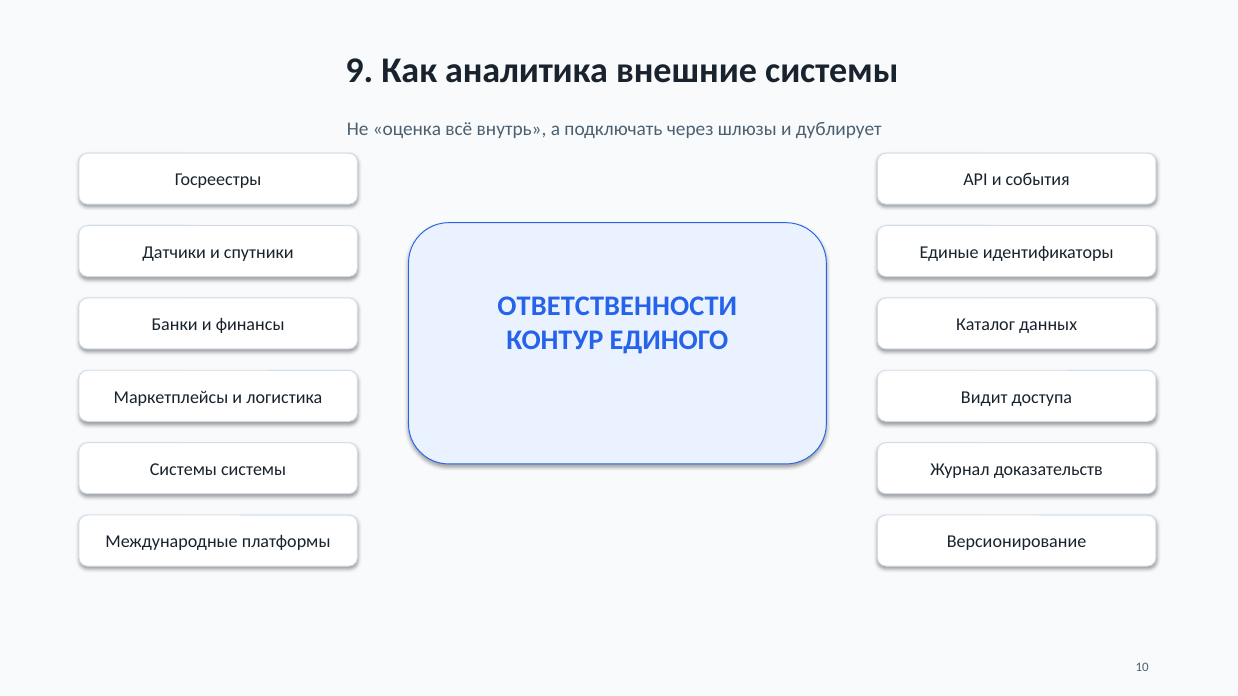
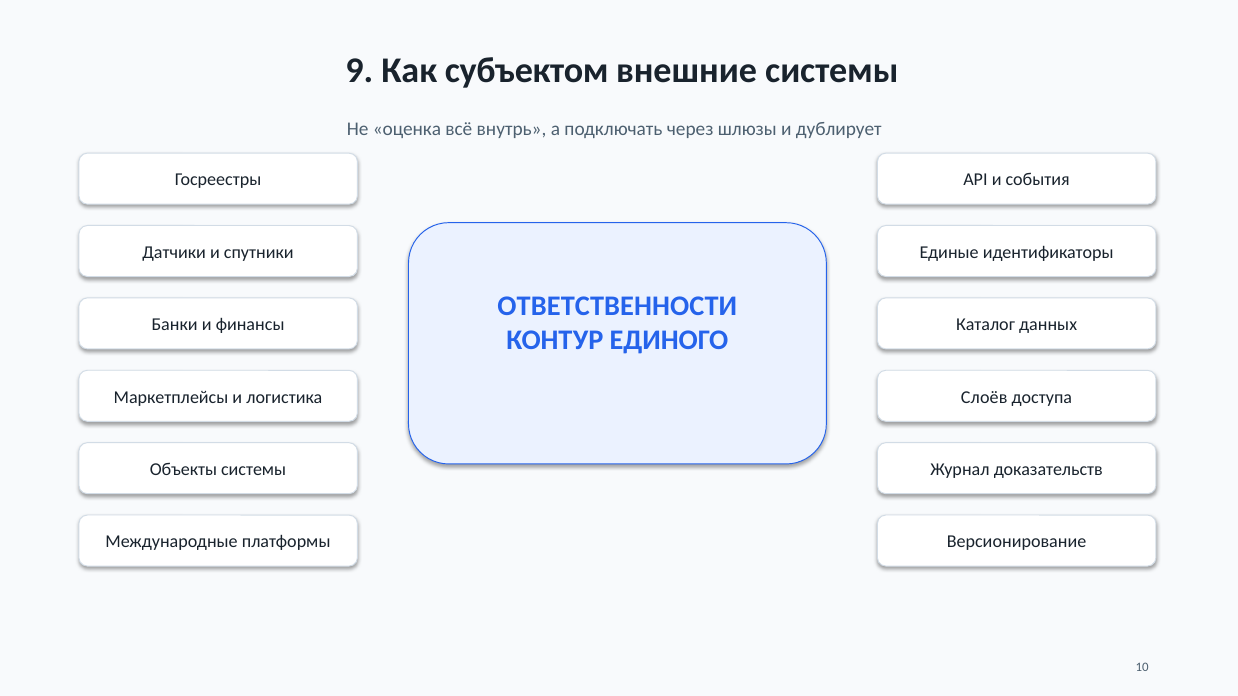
аналитика: аналитика -> субъектом (527, 71)
Видит: Видит -> Слоёв (984, 397)
Системы: Системы -> Объекты (183, 470)
